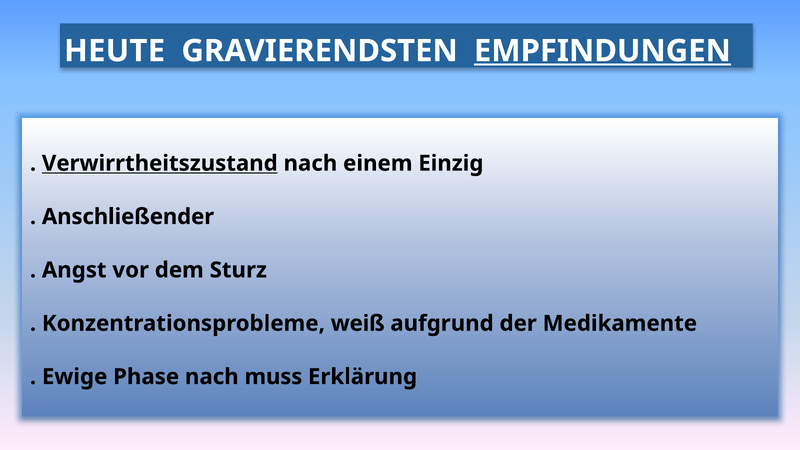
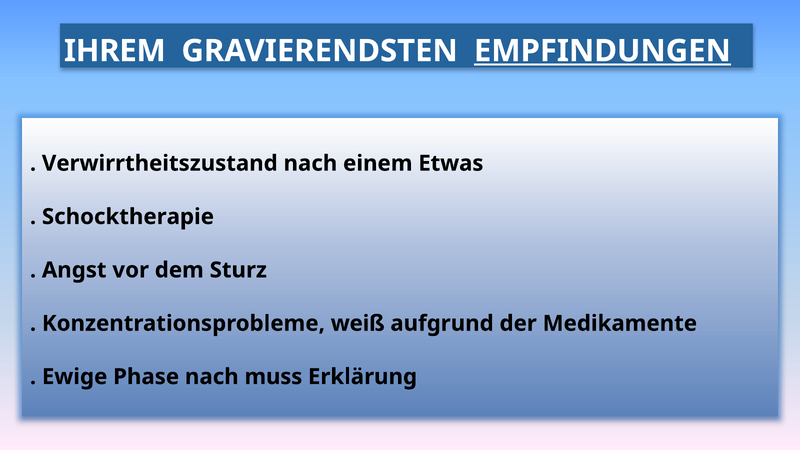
HEUTE: HEUTE -> IHREM (115, 51)
Verwirrtheitszustand underline: present -> none (160, 163)
Einzig: Einzig -> Etwas (451, 163)
Anschließender: Anschließender -> Schocktherapie (128, 217)
